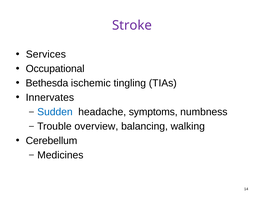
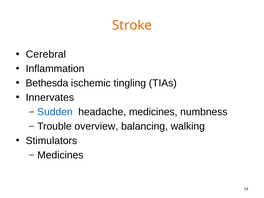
Stroke colour: purple -> orange (132, 25)
Services: Services -> Cerebral (46, 54)
Occupational: Occupational -> Inflammation (55, 69)
headache symptoms: symptoms -> medicines (153, 112)
Cerebellum: Cerebellum -> Stimulators (51, 141)
